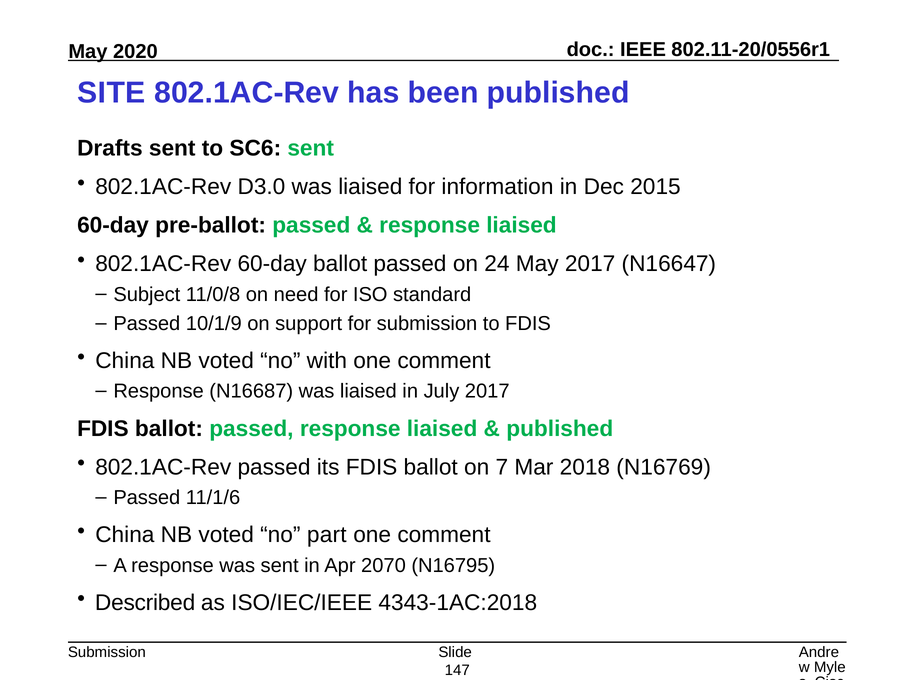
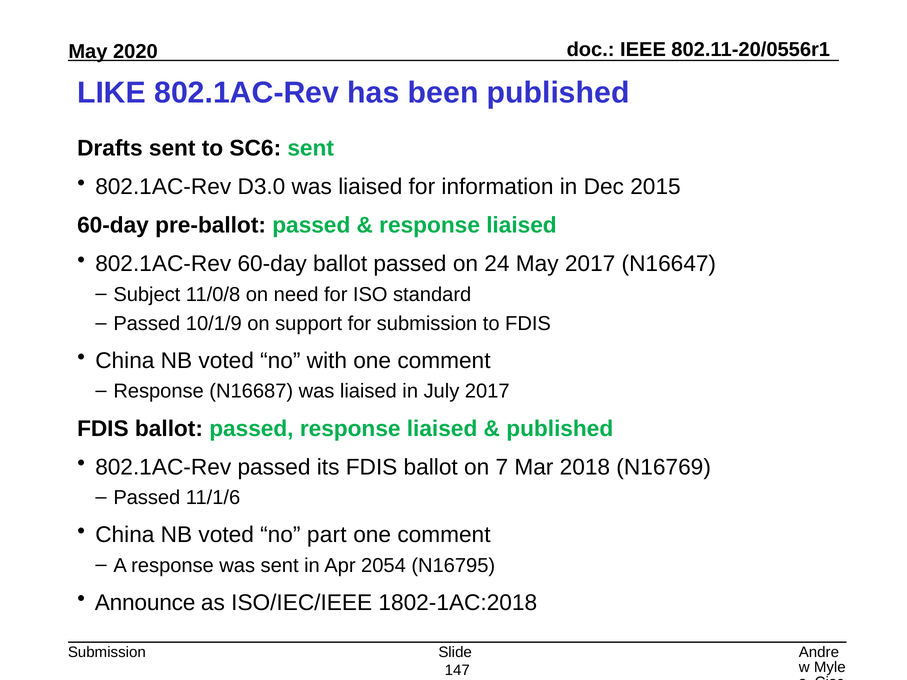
SITE: SITE -> LIKE (112, 93)
2070: 2070 -> 2054 (383, 566)
Described: Described -> Announce (145, 603)
4343-1AC:2018: 4343-1AC:2018 -> 1802-1AC:2018 (458, 603)
